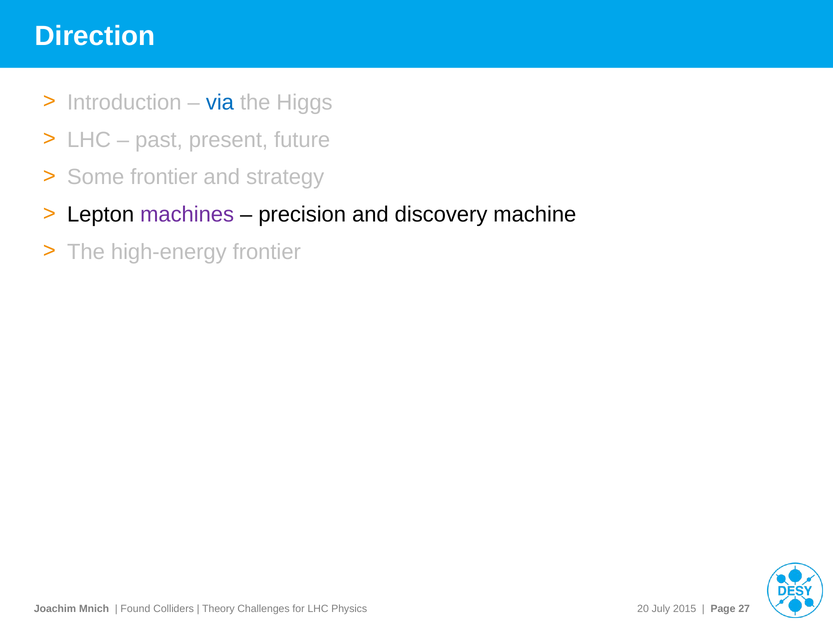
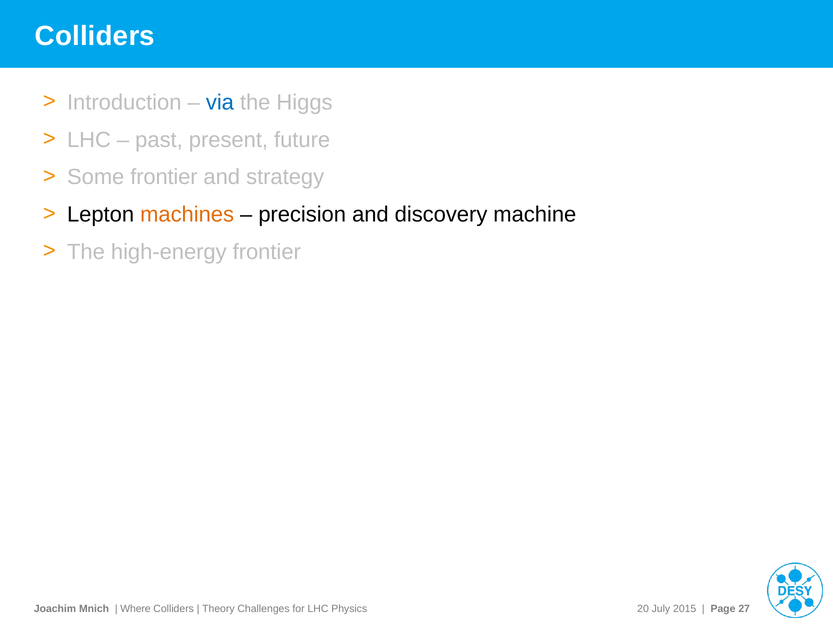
Direction: Direction -> Colliders (95, 36)
machines colour: purple -> orange (187, 214)
Found: Found -> Where (136, 608)
